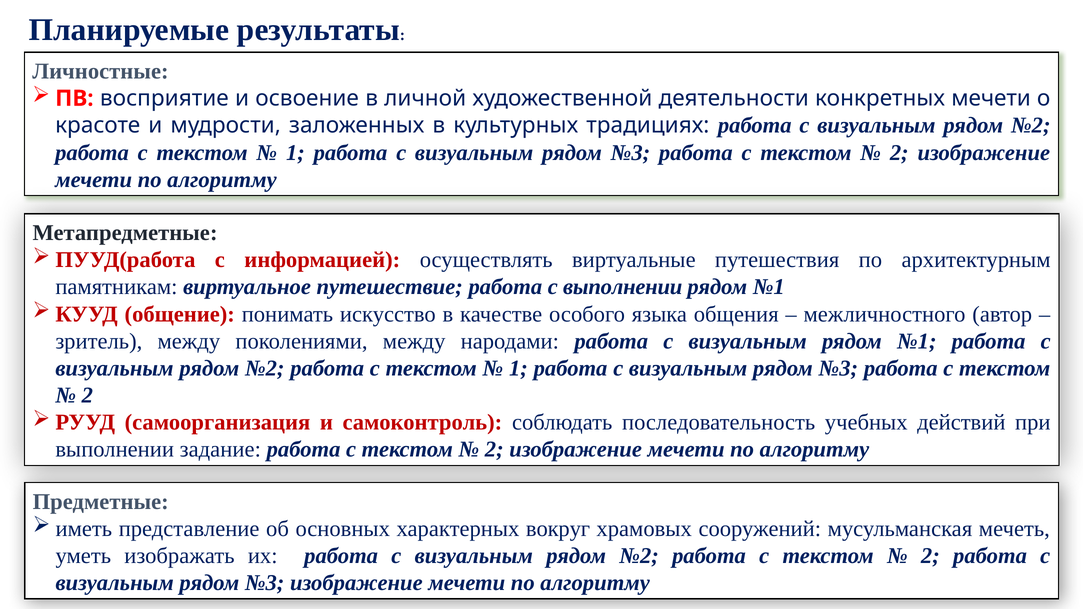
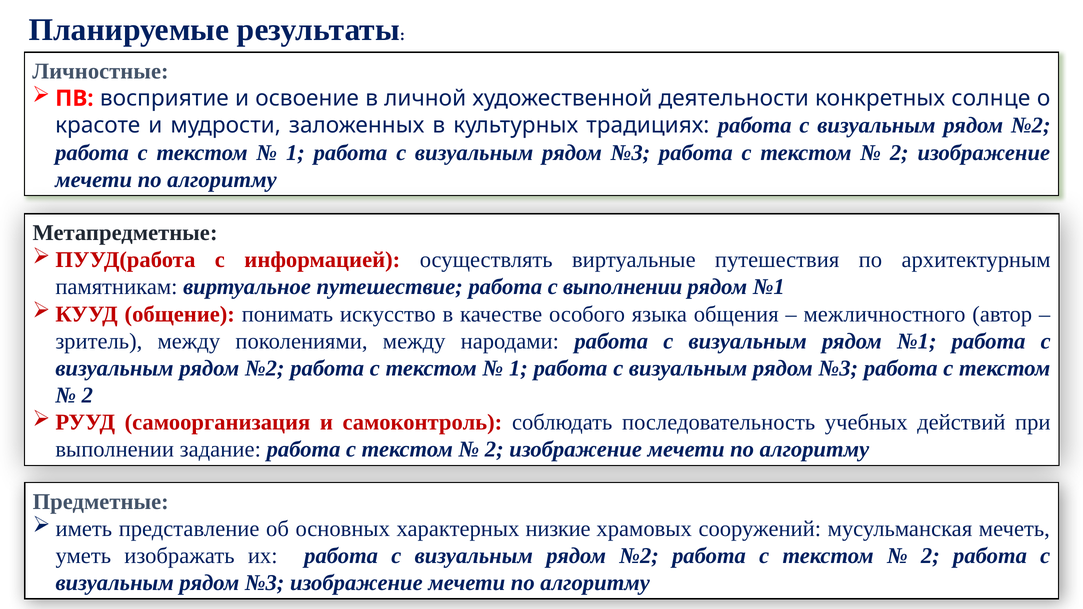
конкретных мечети: мечети -> солнце (991, 98)
вокруг: вокруг -> низкие (558, 529)
